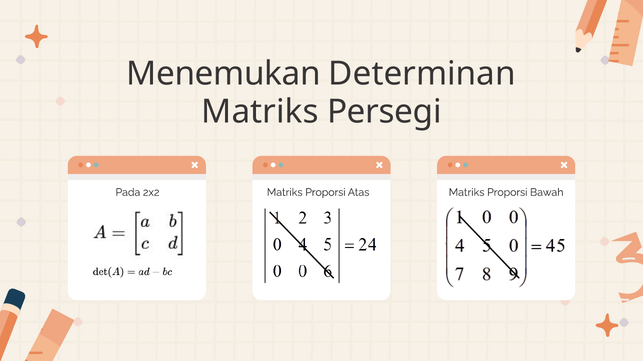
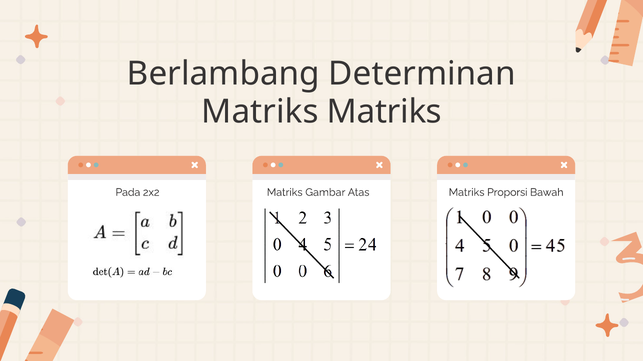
Menemukan: Menemukan -> Berlambang (223, 74)
Persegi: Persegi -> Matriks (384, 112)
Proporsi: Proporsi -> Gambar (325, 193)
